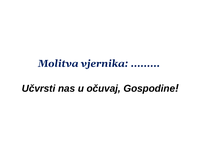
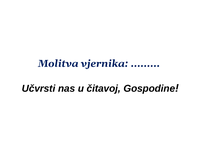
očuvaj: očuvaj -> čitavoj (104, 88)
